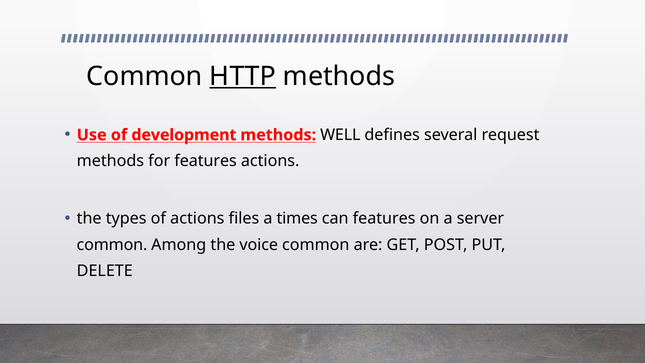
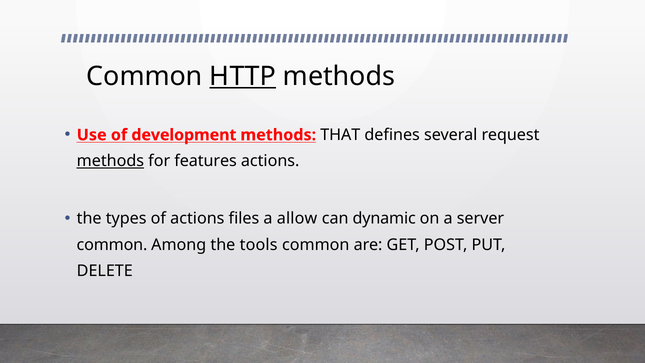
WELL: WELL -> THAT (340, 135)
methods underline: none -> present (110, 161)
times: times -> allow (297, 219)
can features: features -> dynamic (384, 219)
voice: voice -> tools (259, 245)
